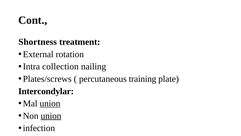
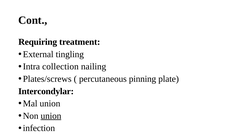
Shortness: Shortness -> Requiring (38, 42)
rotation: rotation -> tingling (70, 54)
training: training -> pinning (143, 79)
union underline: present -> none (50, 103)
